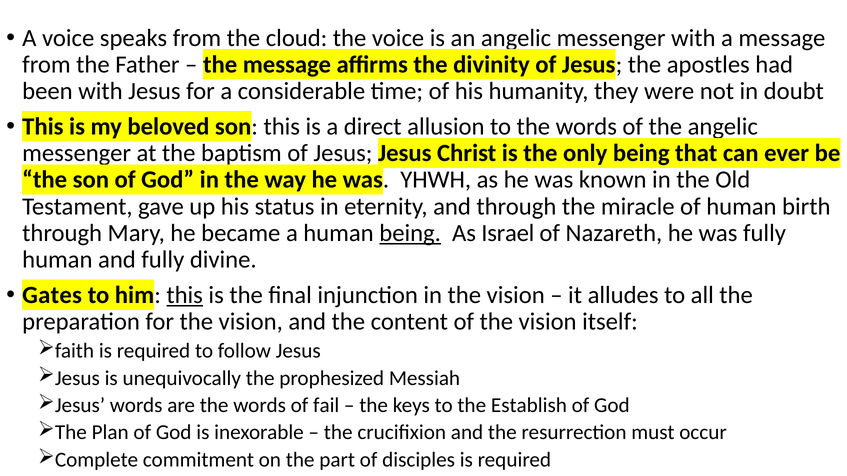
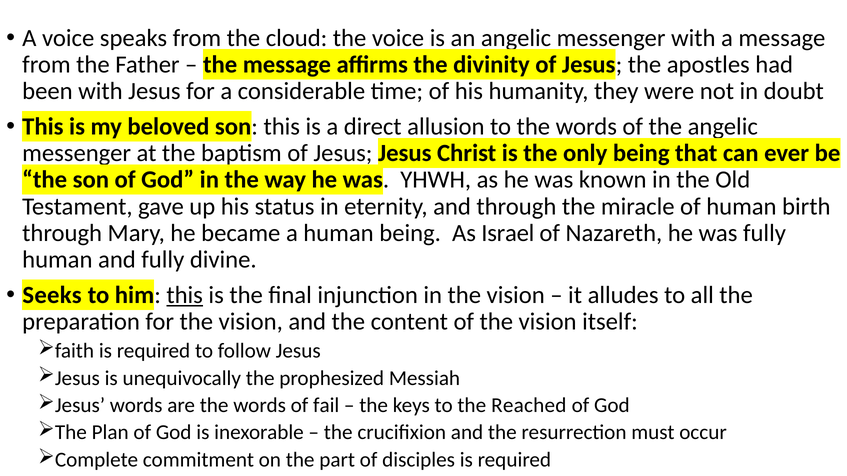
being underline: present -> none (410, 233)
Gates: Gates -> Seeks (52, 295)
Establish: Establish -> Reached (529, 406)
